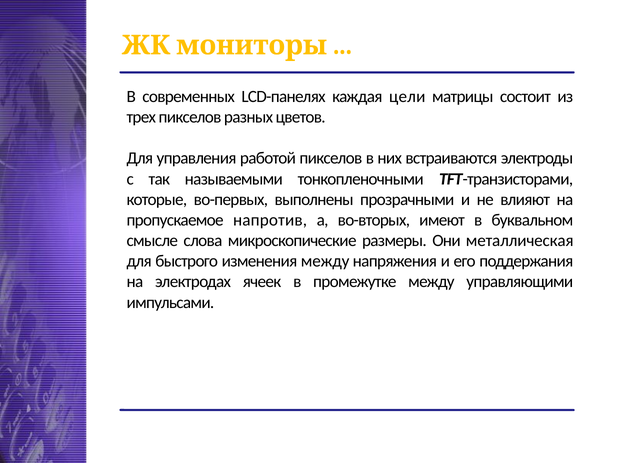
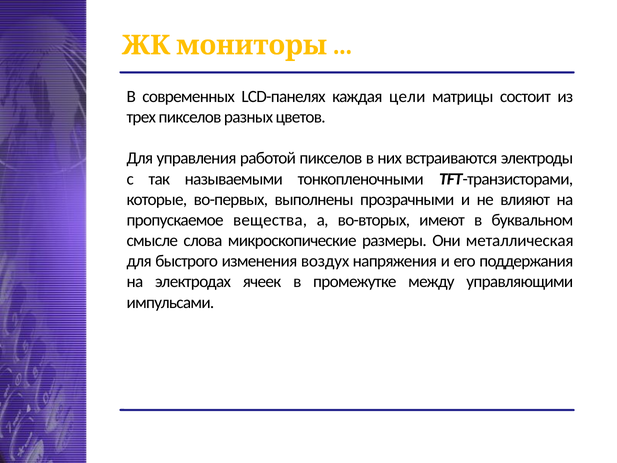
напротив: напротив -> вещества (270, 220)
изменения между: между -> воздух (325, 261)
